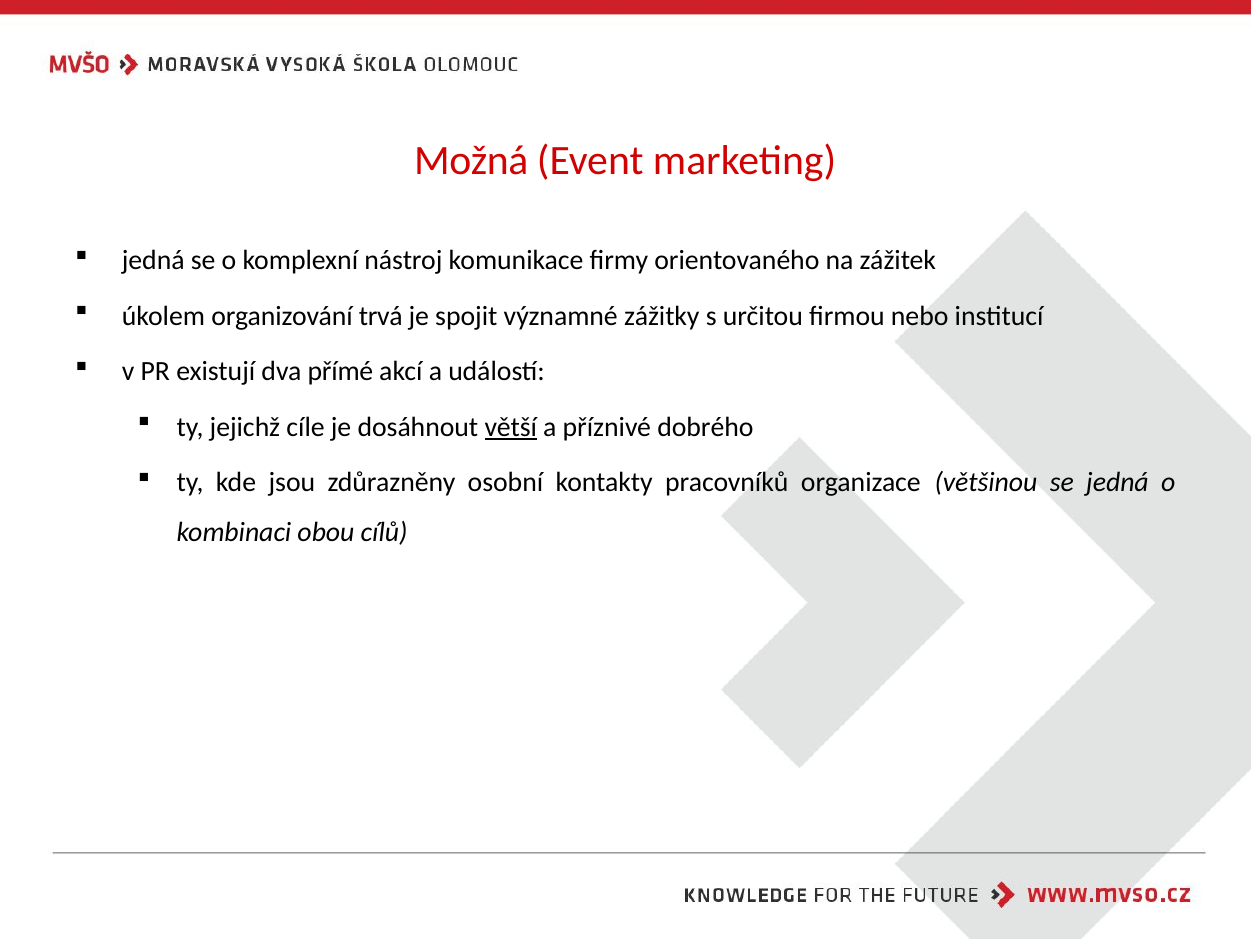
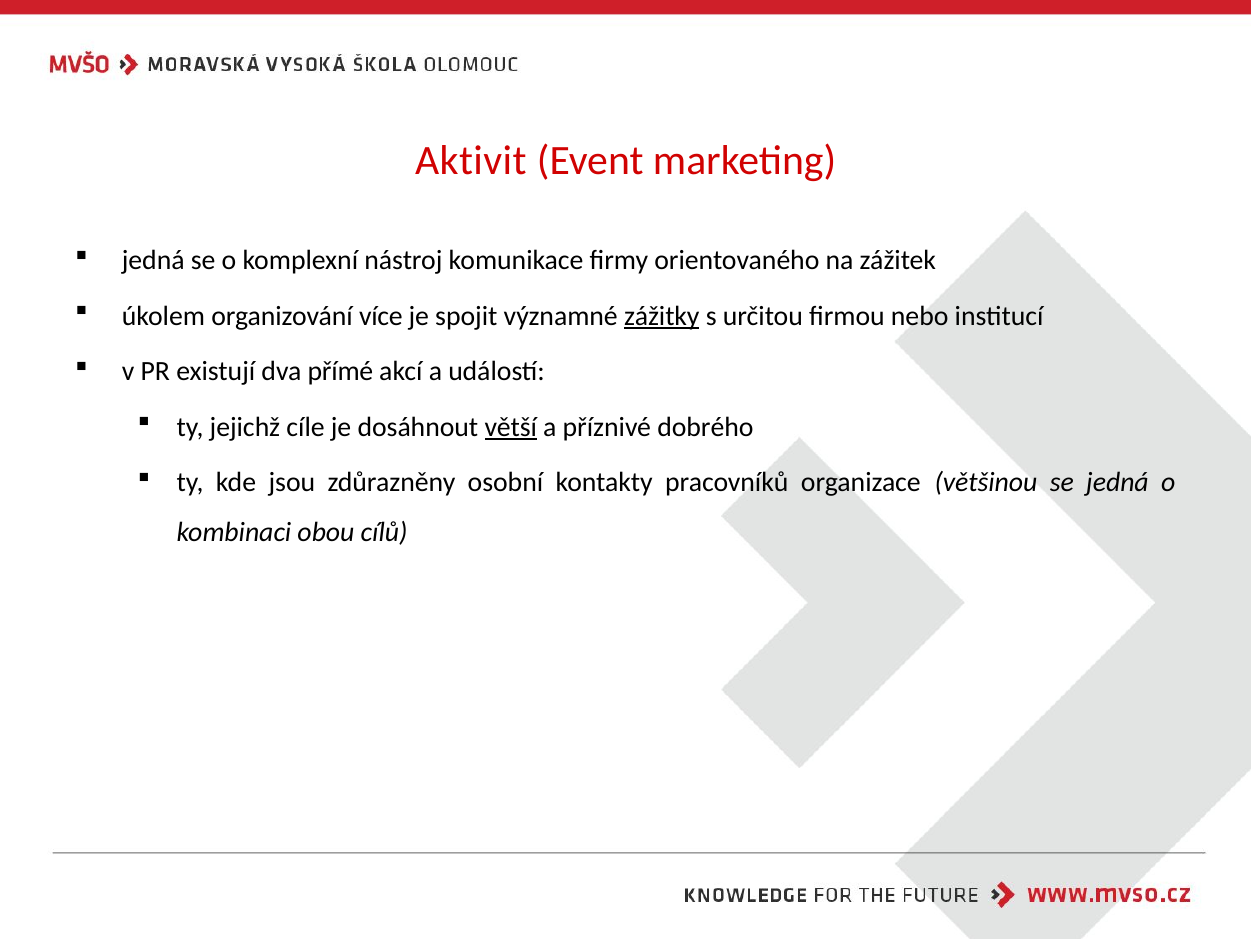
Možná: Možná -> Aktivit (471, 161)
trvá: trvá -> více (381, 316)
zážitky underline: none -> present (662, 316)
